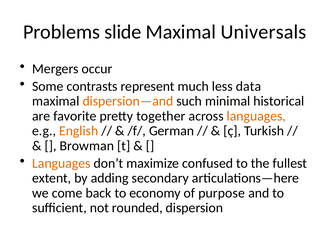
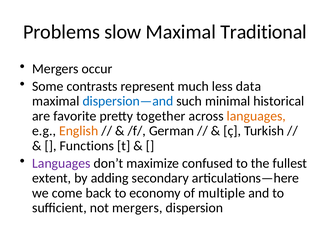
slide: slide -> slow (123, 32)
Universals: Universals -> Traditional (264, 32)
dispersion—and colour: orange -> blue (128, 101)
Browman: Browman -> Functions (87, 145)
Languages colour: orange -> purple (61, 163)
purpose: purpose -> multiple (222, 193)
not rounded: rounded -> mergers (137, 208)
